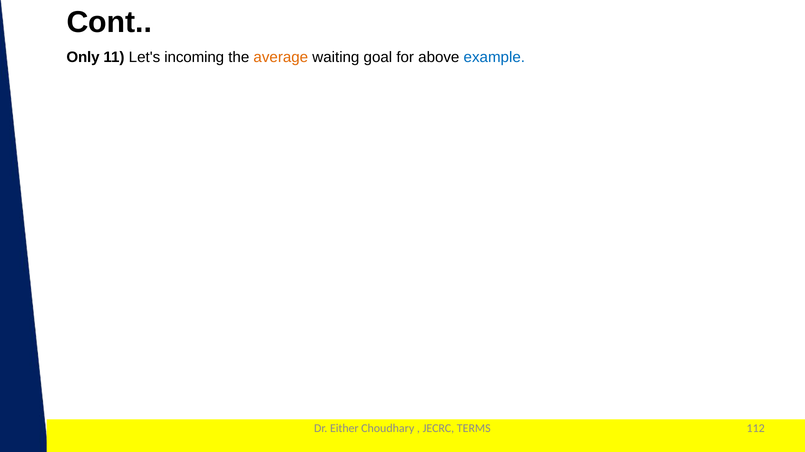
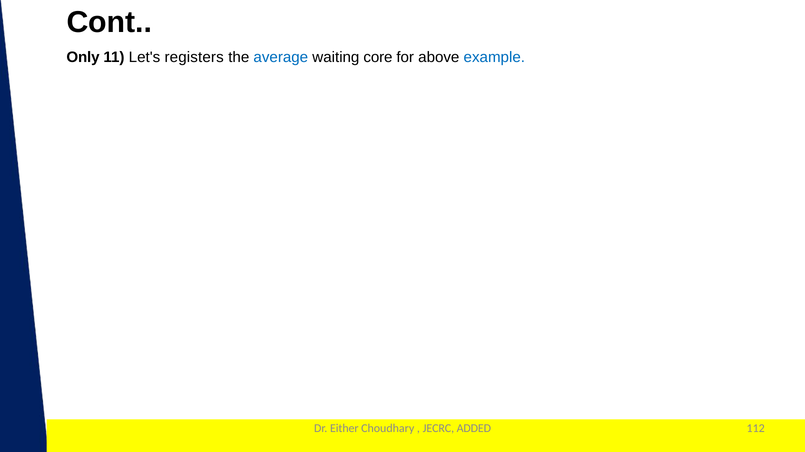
incoming: incoming -> registers (194, 57)
average colour: orange -> blue (281, 57)
goal: goal -> core (378, 57)
TERMS: TERMS -> ADDED (474, 429)
